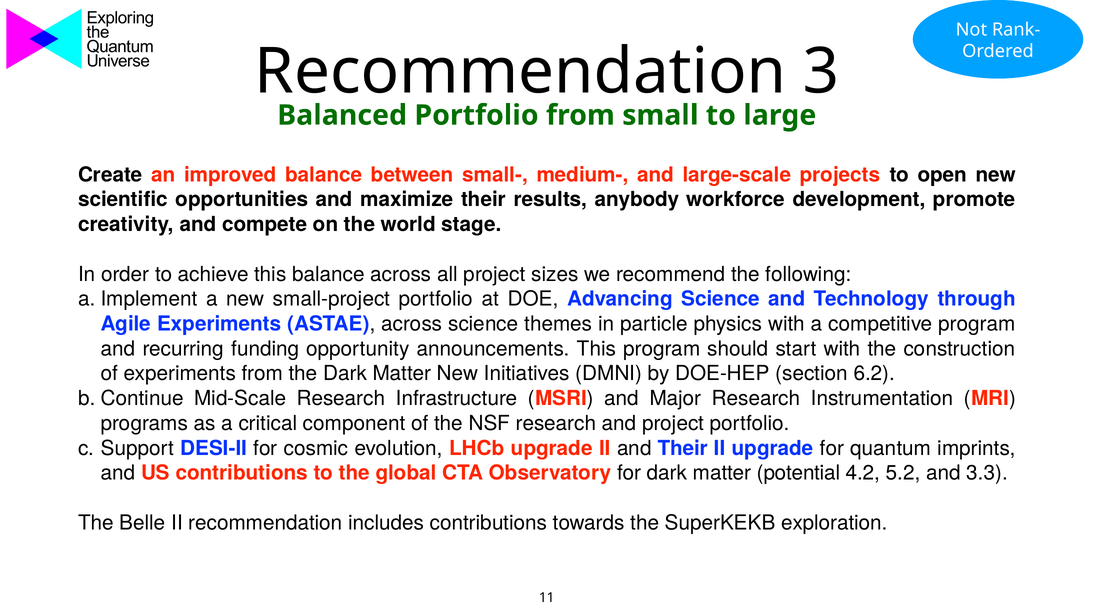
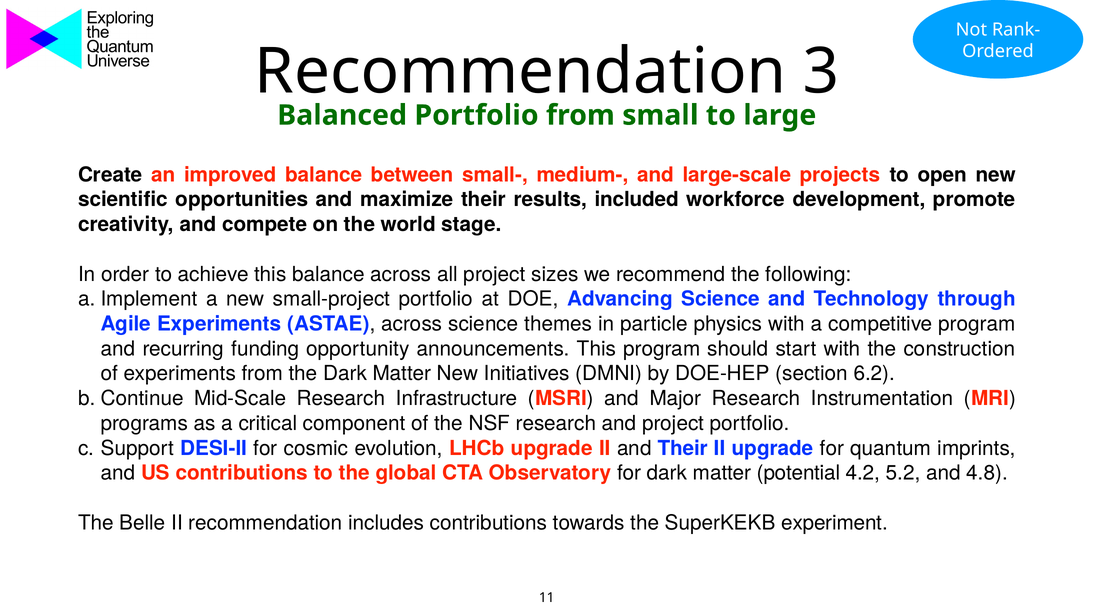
anybody: anybody -> included (637, 200)
3.3: 3.3 -> 4.8 (987, 473)
exploration: exploration -> experiment (834, 523)
